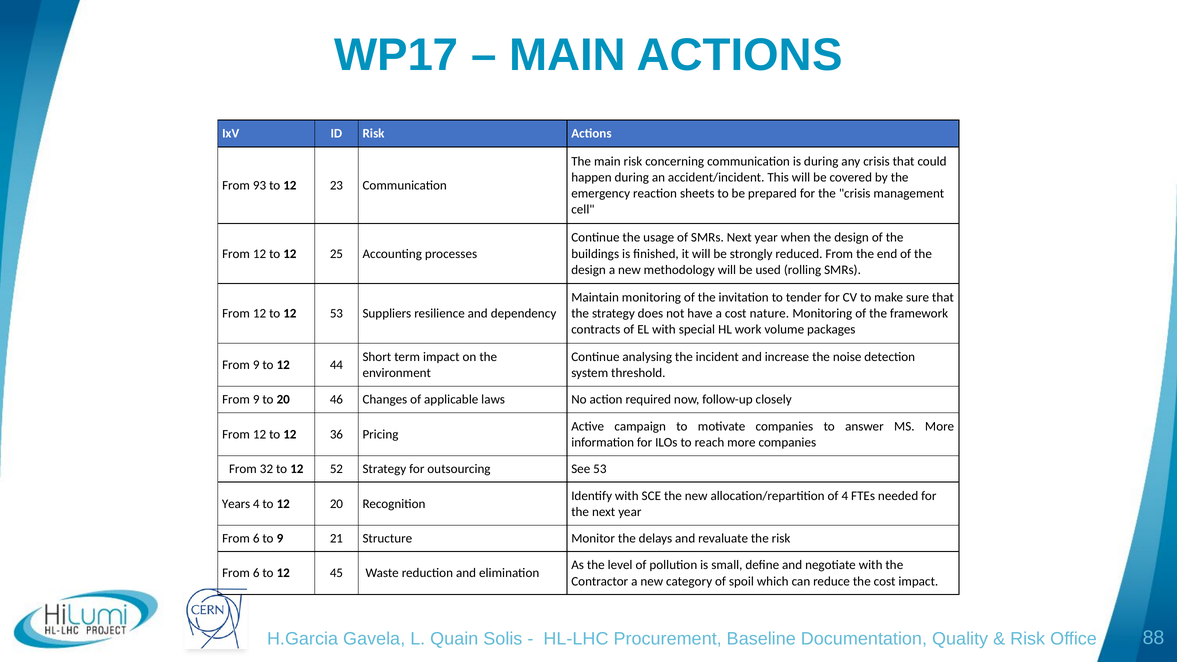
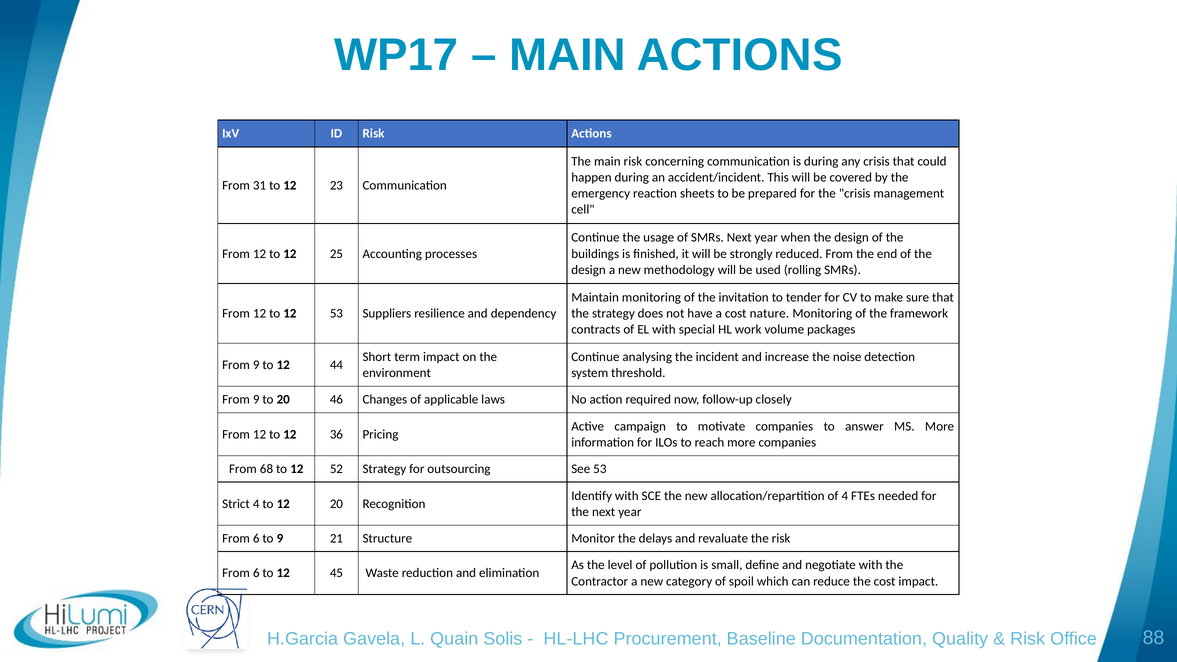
93: 93 -> 31 (260, 186)
32: 32 -> 68 (266, 469)
Years: Years -> Strict (236, 504)
